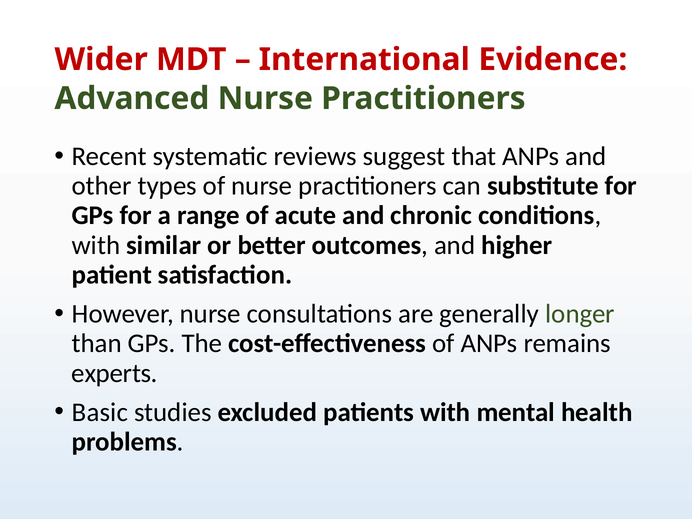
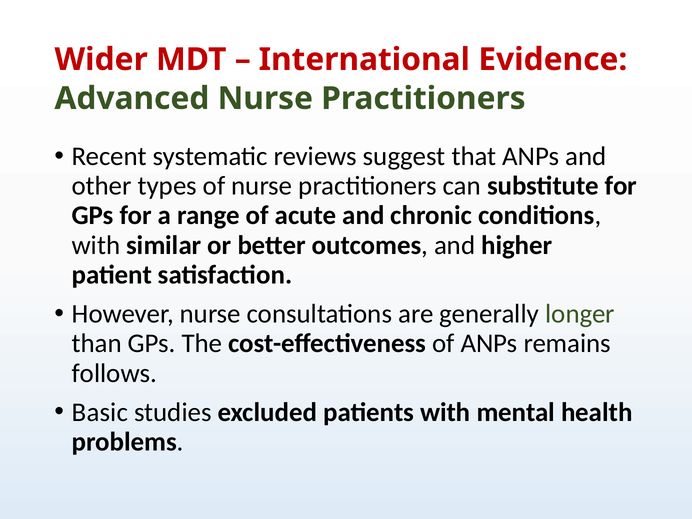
experts: experts -> follows (114, 373)
